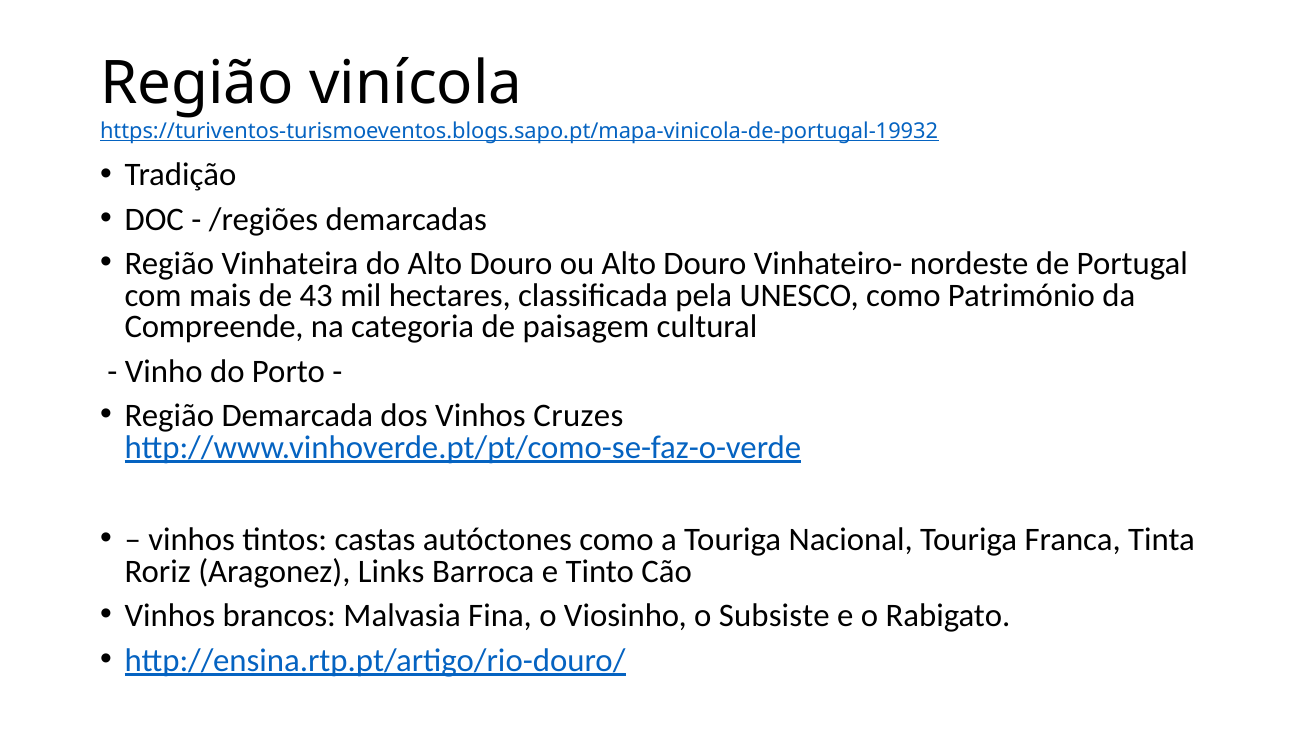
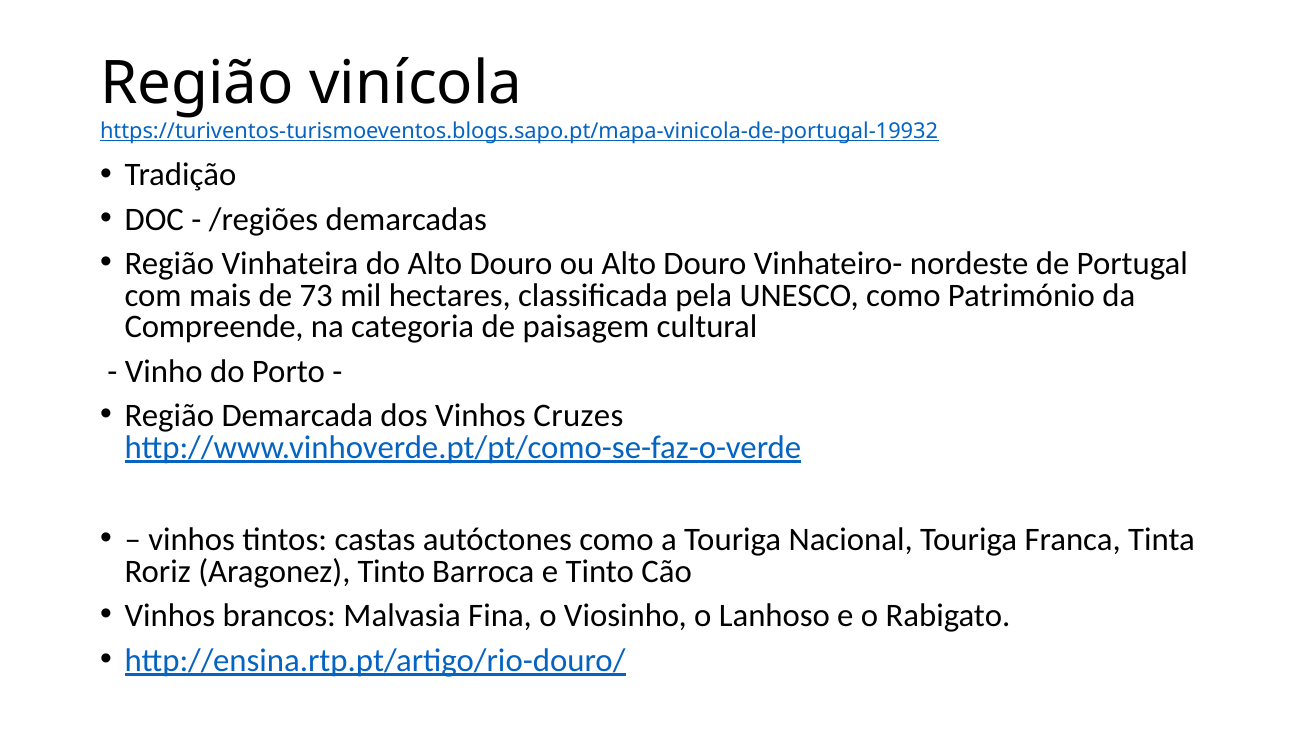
43: 43 -> 73 (316, 295)
Aragonez Links: Links -> Tinto (391, 572)
Subsiste: Subsiste -> Lanhoso (774, 616)
